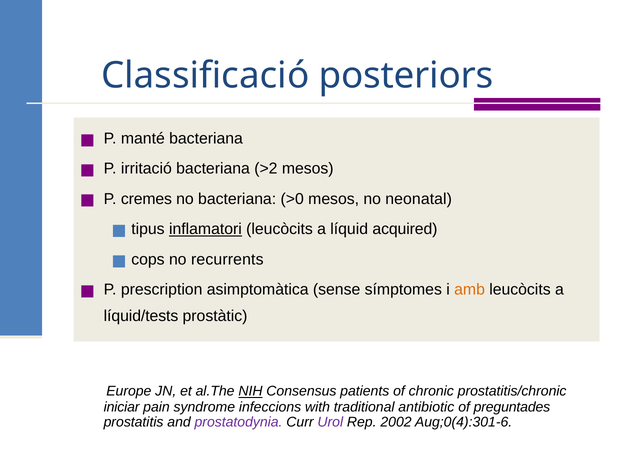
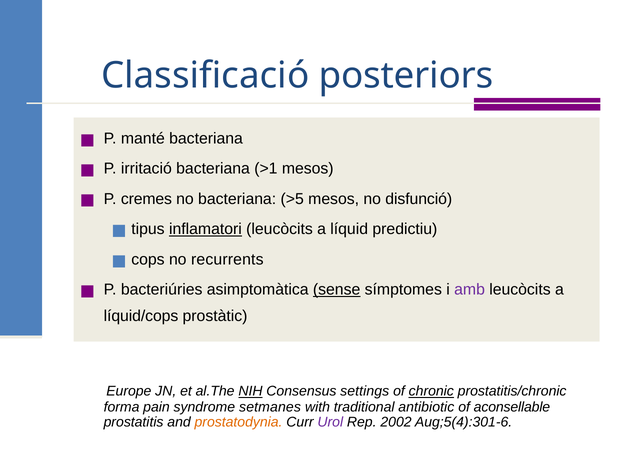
>2: >2 -> >1 (266, 169)
>0: >0 -> >5 (292, 199)
neonatal: neonatal -> disfunció (419, 199)
acquired: acquired -> predictiu (405, 229)
prescription: prescription -> bacteriúries (162, 290)
sense underline: none -> present (337, 290)
amb colour: orange -> purple (470, 290)
líquid/tests: líquid/tests -> líquid/cops (141, 316)
patients: patients -> settings (365, 391)
chronic underline: none -> present (431, 391)
iniciar: iniciar -> forma (122, 407)
infeccions: infeccions -> setmanes (270, 407)
preguntades: preguntades -> aconsellable (512, 407)
prostatodynia colour: purple -> orange (239, 422)
Aug;0(4):301-6: Aug;0(4):301-6 -> Aug;5(4):301-6 (464, 422)
